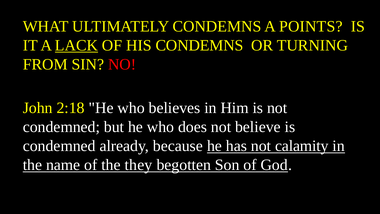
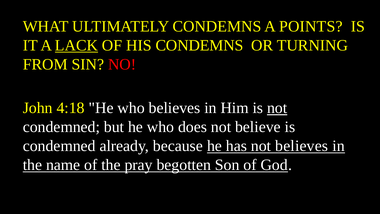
2:18: 2:18 -> 4:18 (71, 108)
not underline: none -> present (277, 108)
not calamity: calamity -> believes (302, 146)
they: they -> pray (139, 165)
